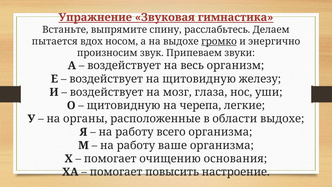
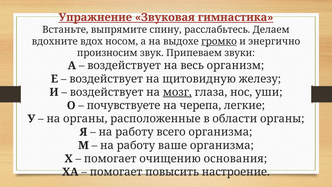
пытается: пытается -> вдохните (55, 41)
мозг underline: none -> present (177, 92)
щитовидную: щитовидную -> почувствуете (124, 105)
области выдохе: выдохе -> органы (282, 119)
